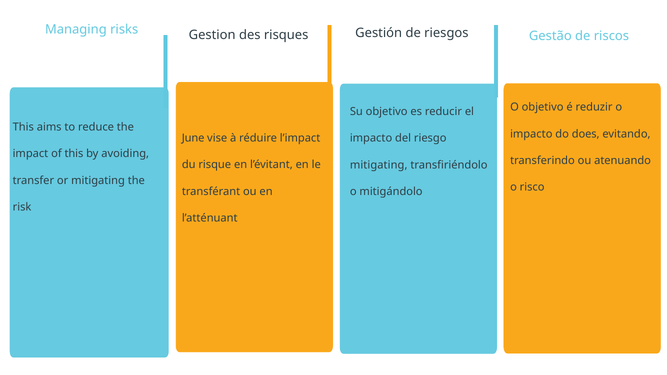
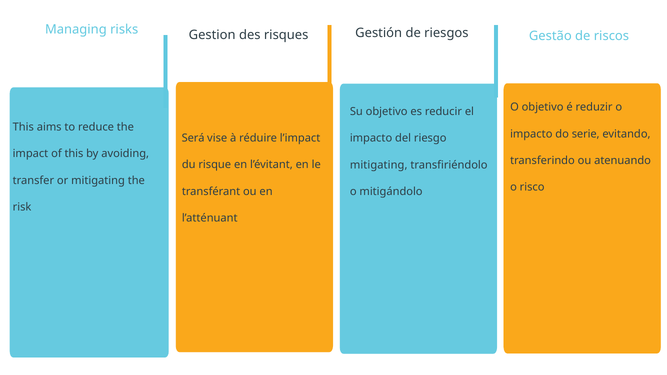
does: does -> serie (586, 134)
June: June -> Será (193, 138)
